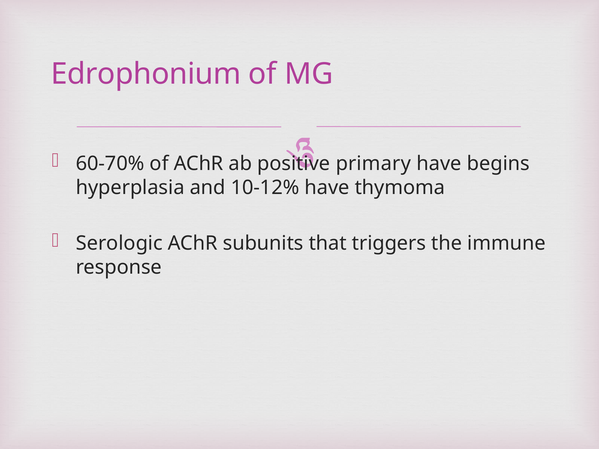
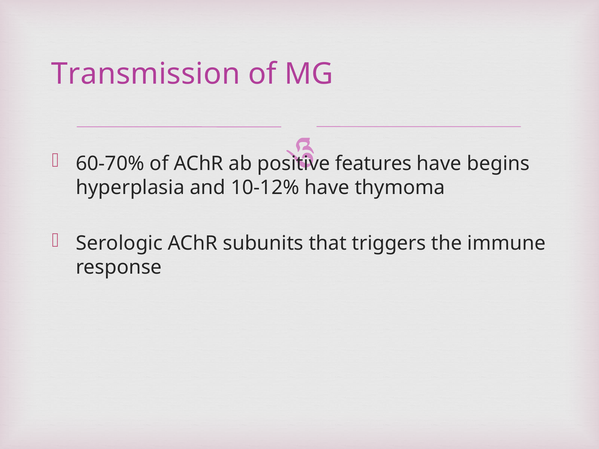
Edrophonium: Edrophonium -> Transmission (146, 74)
primary: primary -> features (373, 164)
